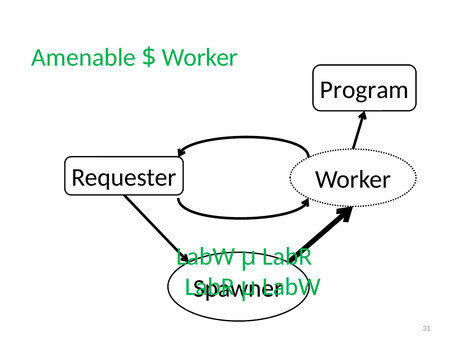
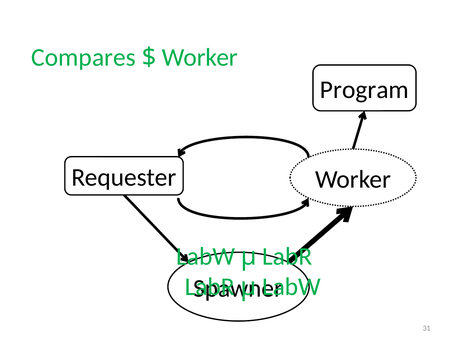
Amenable: Amenable -> Compares (84, 57)
